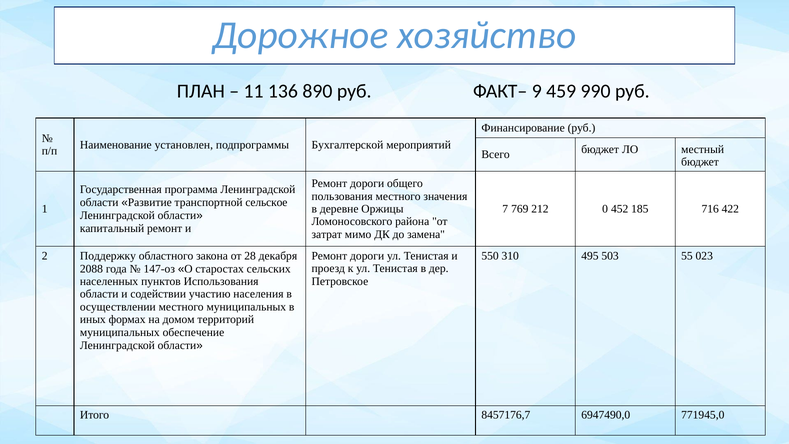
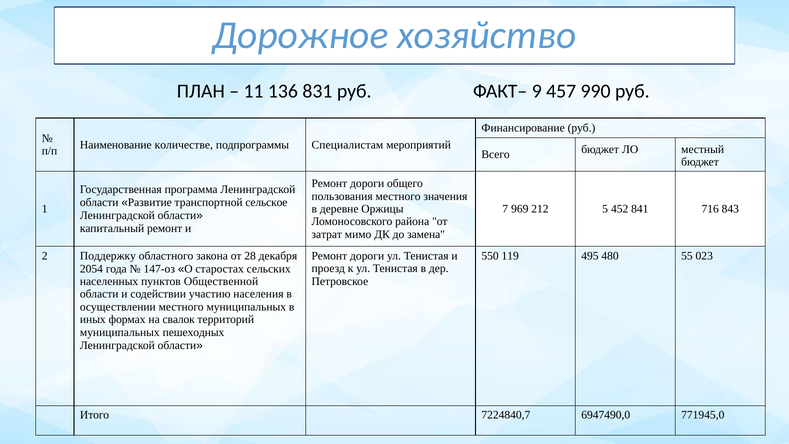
890: 890 -> 831 (317, 91)
459: 459 -> 457 (561, 91)
установлен: установлен -> количестве (184, 145)
Бухгалтерской: Бухгалтерской -> Специалистам (347, 145)
769: 769 -> 969 (520, 209)
0: 0 -> 5 (605, 209)
185: 185 -> 841 (640, 209)
422: 422 -> 843 (730, 209)
310: 310 -> 119 (510, 256)
503: 503 -> 480 (610, 256)
2088: 2088 -> 2054 (91, 269)
Использования: Использования -> Общественной (221, 281)
домом: домом -> свалок (179, 319)
обеспечение: обеспечение -> пешеходных (194, 332)
8457176,7: 8457176,7 -> 7224840,7 (506, 415)
